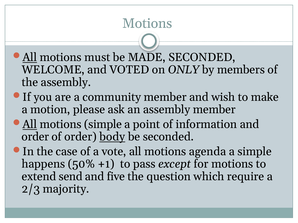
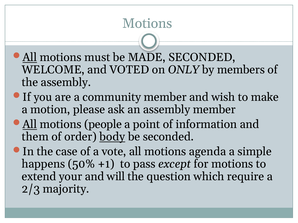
motions simple: simple -> people (103, 125)
order: order -> them (35, 137)
send: send -> your (71, 177)
five: five -> will (116, 177)
